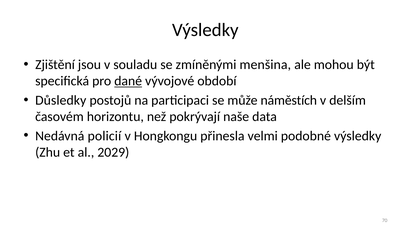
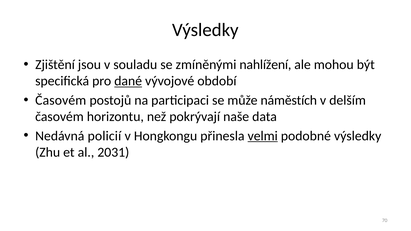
menšina: menšina -> nahlížení (265, 65)
Důsledky: Důsledky -> Časovém (61, 100)
velmi underline: none -> present (263, 136)
2029: 2029 -> 2031 (113, 152)
